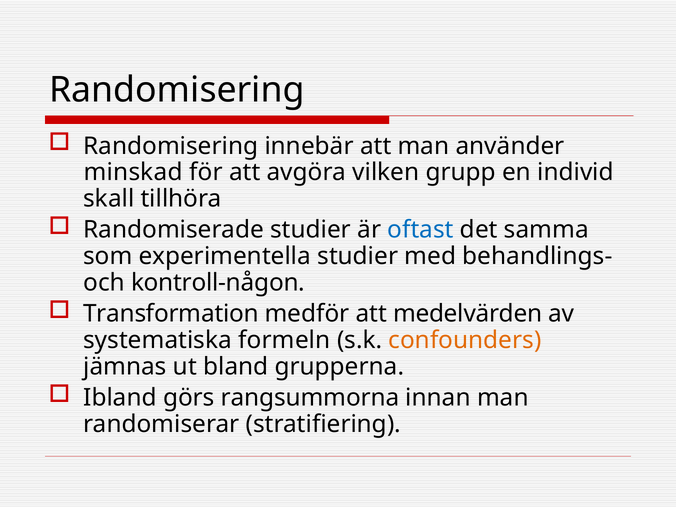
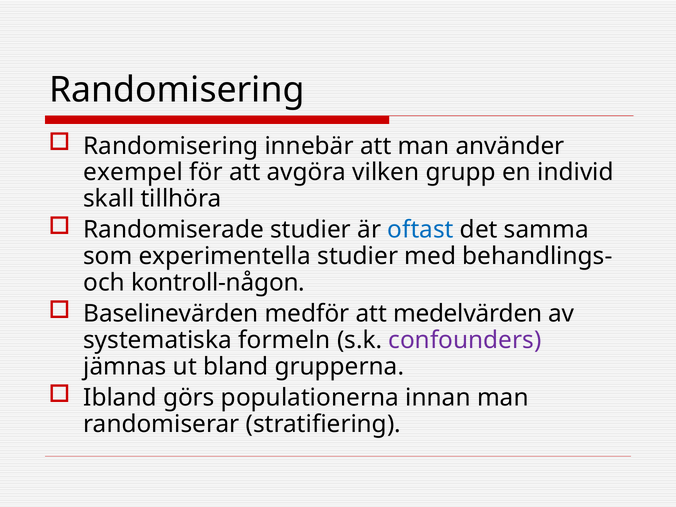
minskad: minskad -> exempel (133, 172)
Transformation: Transformation -> Baselinevärden (171, 314)
confounders colour: orange -> purple (465, 340)
rangsummorna: rangsummorna -> populationerna (310, 398)
